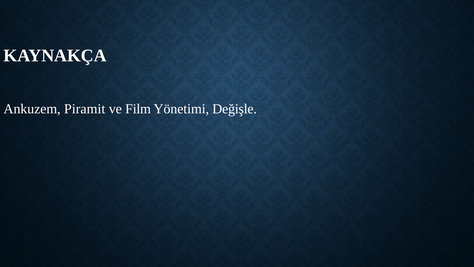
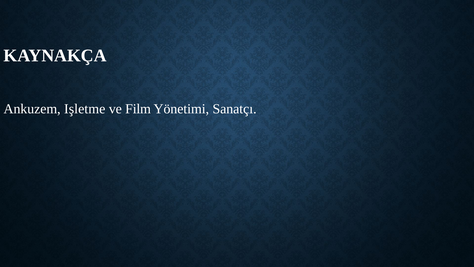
Piramit: Piramit -> Işletme (85, 109)
Değişle: Değişle -> Sanatçı (235, 109)
